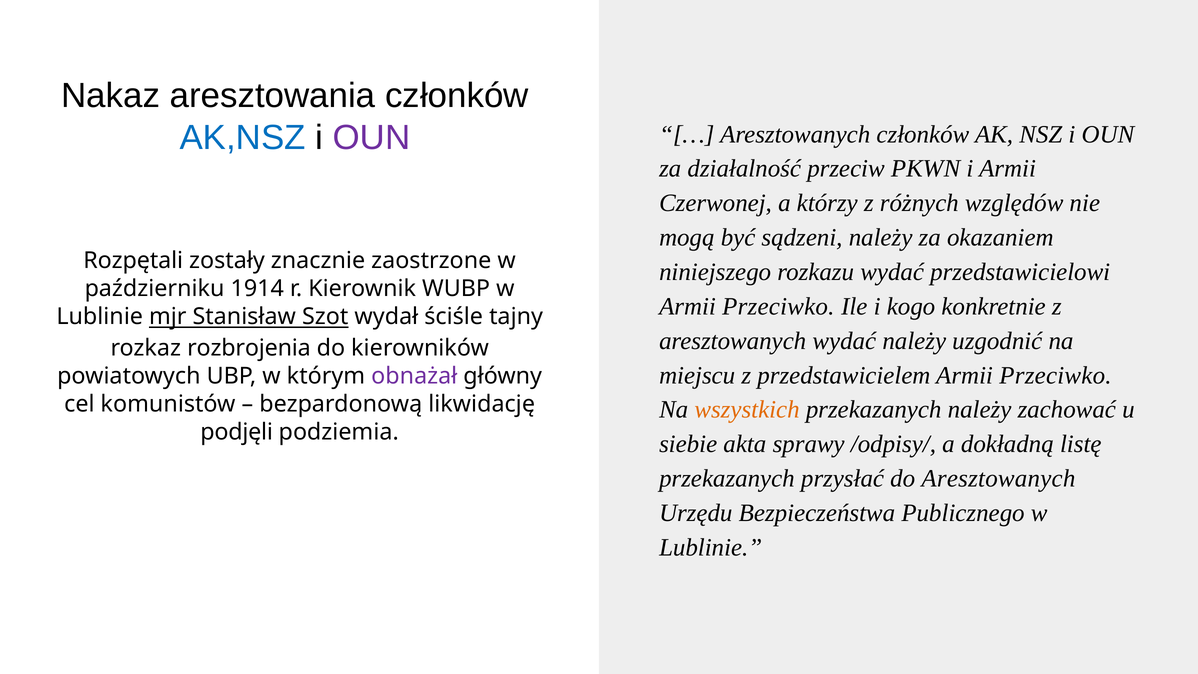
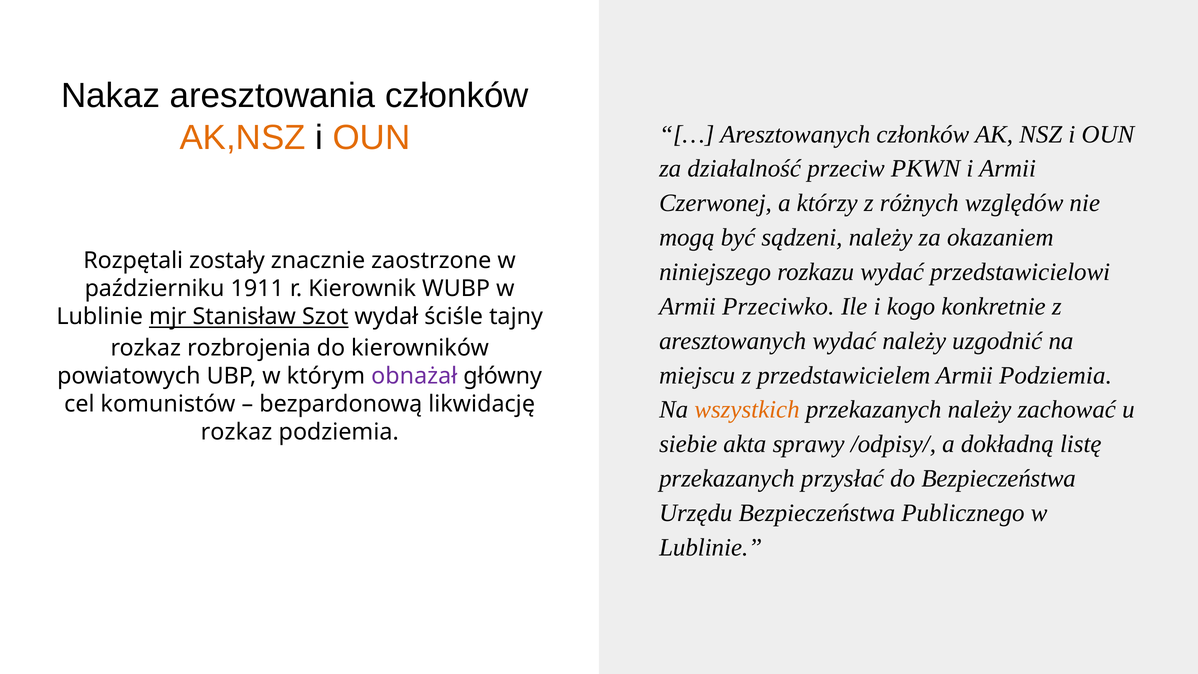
AK,NSZ colour: blue -> orange (243, 138)
OUN colour: purple -> orange (372, 138)
1914: 1914 -> 1911 (257, 288)
przedstawicielem Armii Przeciwko: Przeciwko -> Podziemia (1056, 375)
podjęli: podjęli -> rozkaz (236, 432)
do Aresztowanych: Aresztowanych -> Bezpieczeństwa (999, 479)
